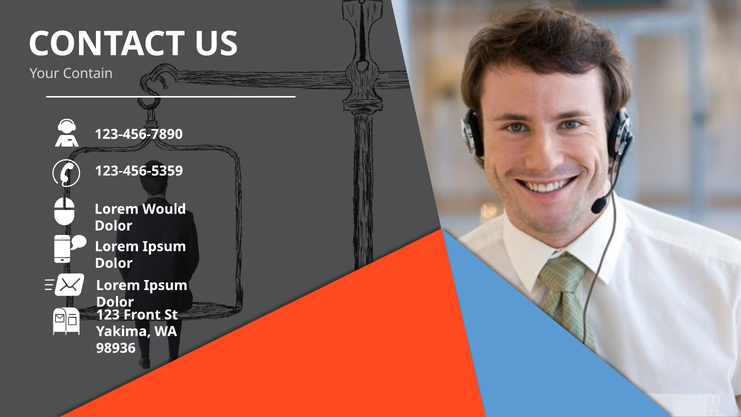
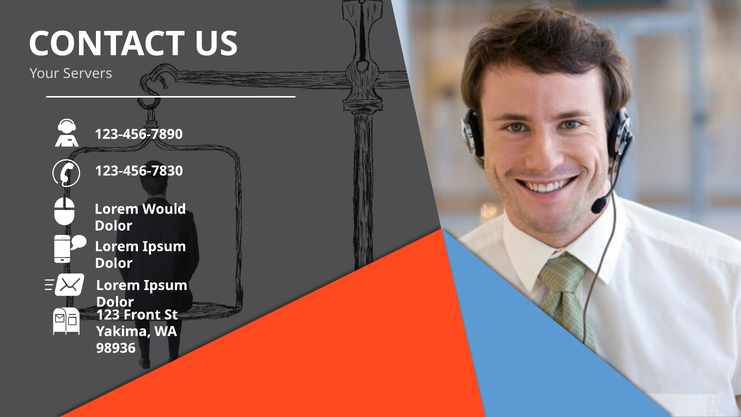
Contain: Contain -> Servers (88, 74)
123-456-5359: 123-456-5359 -> 123-456-7830 (139, 171)
